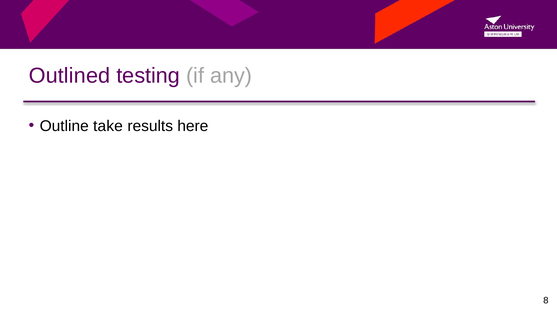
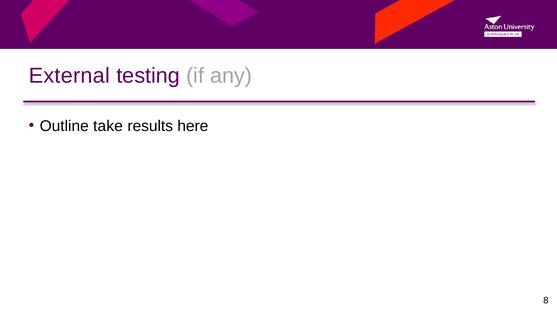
Outlined: Outlined -> External (69, 76)
